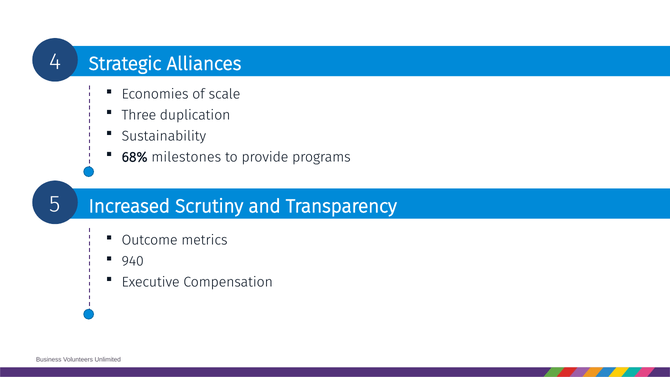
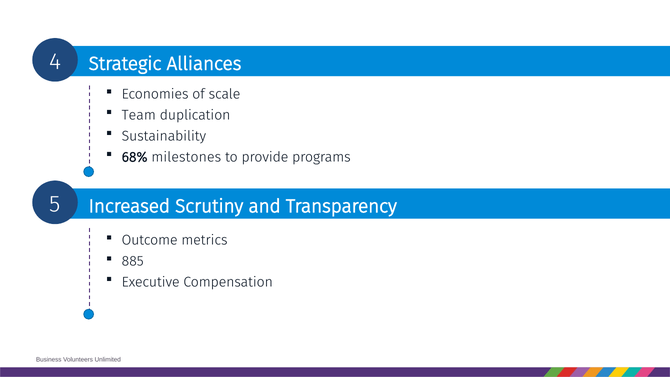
Three: Three -> Team (139, 115)
940: 940 -> 885 (133, 261)
